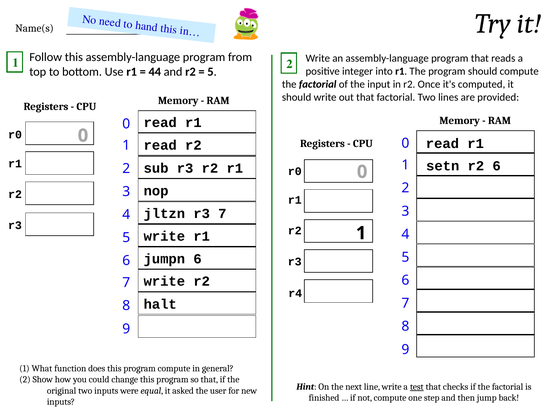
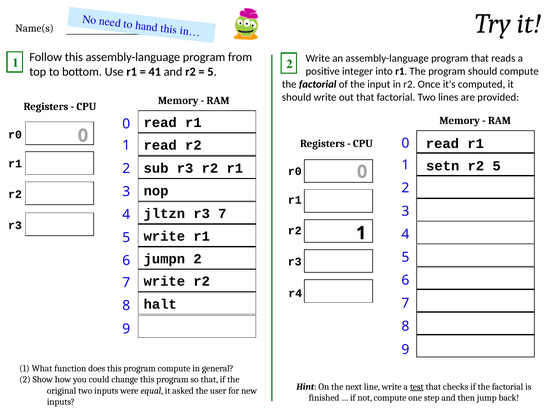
44: 44 -> 41 (155, 72)
r2 6: 6 -> 5 (497, 166)
jumpn 6: 6 -> 2 (198, 259)
